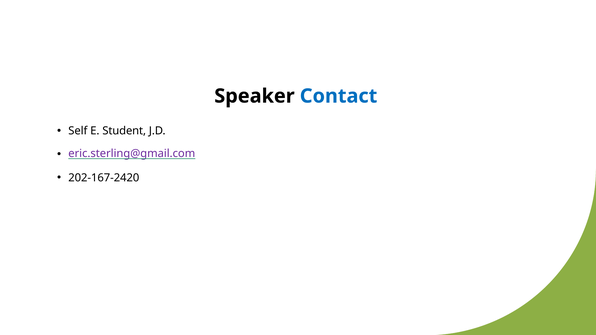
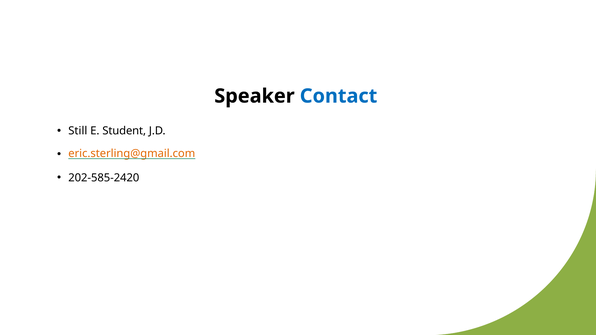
Self: Self -> Still (78, 131)
eric.sterling@gmail.com colour: purple -> orange (132, 154)
202-167-2420: 202-167-2420 -> 202-585-2420 (104, 178)
